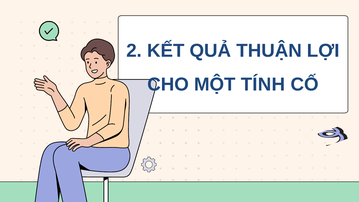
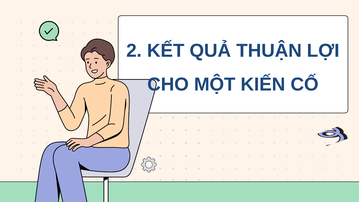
TÍNH: TÍNH -> KIẾN (263, 84)
